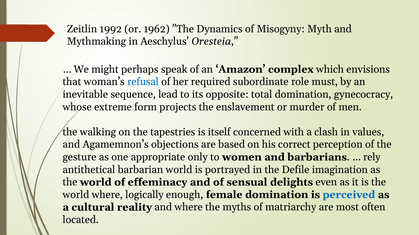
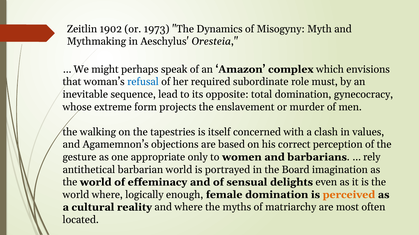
1992: 1992 -> 1902 (111, 29)
1962: 1962 -> 1973 (157, 29)
Defile: Defile -> Board (296, 170)
perceived colour: blue -> orange (349, 195)
